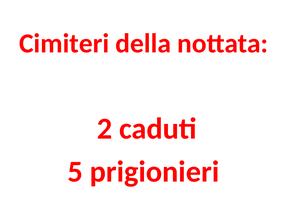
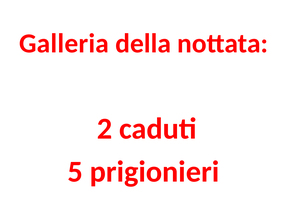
Cimiteri: Cimiteri -> Galleria (64, 44)
